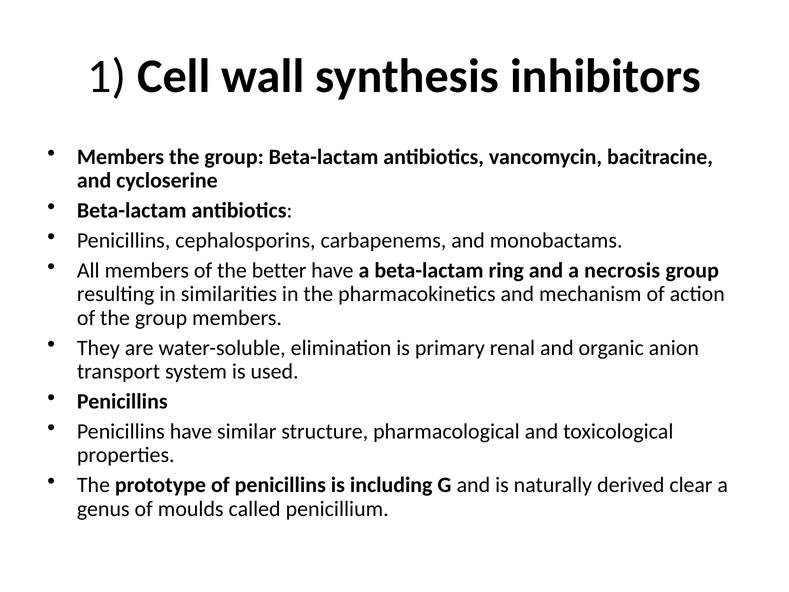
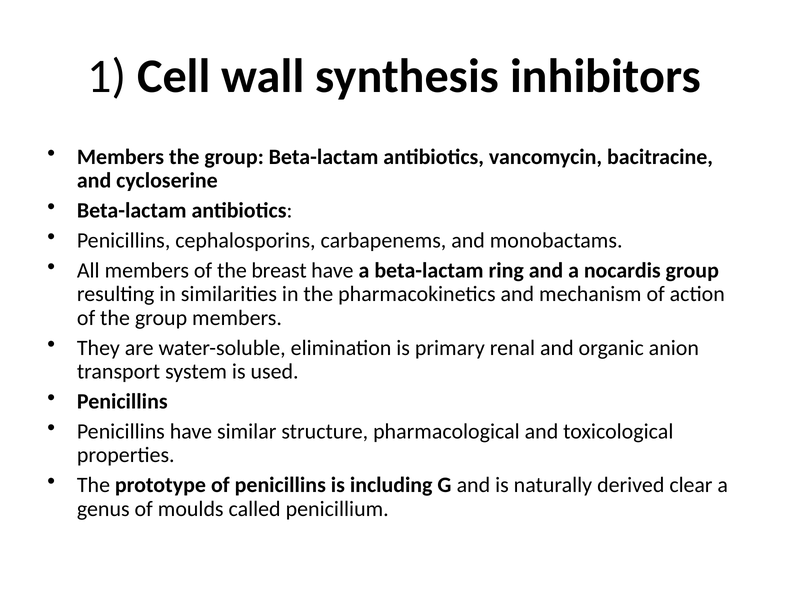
better: better -> breast (279, 270)
necrosis: necrosis -> nocardis (622, 270)
